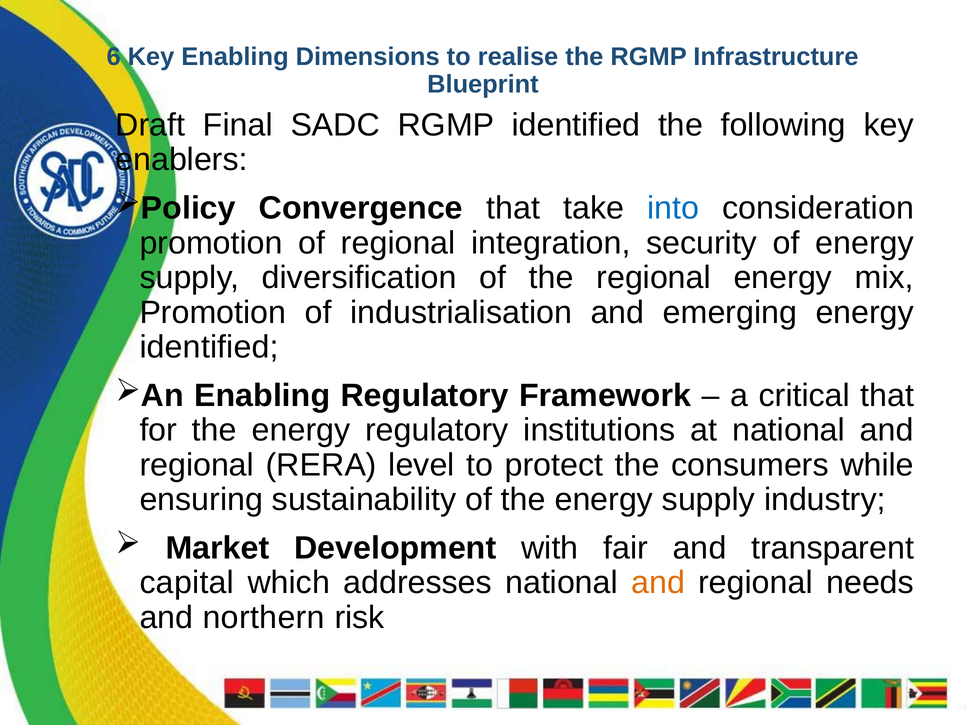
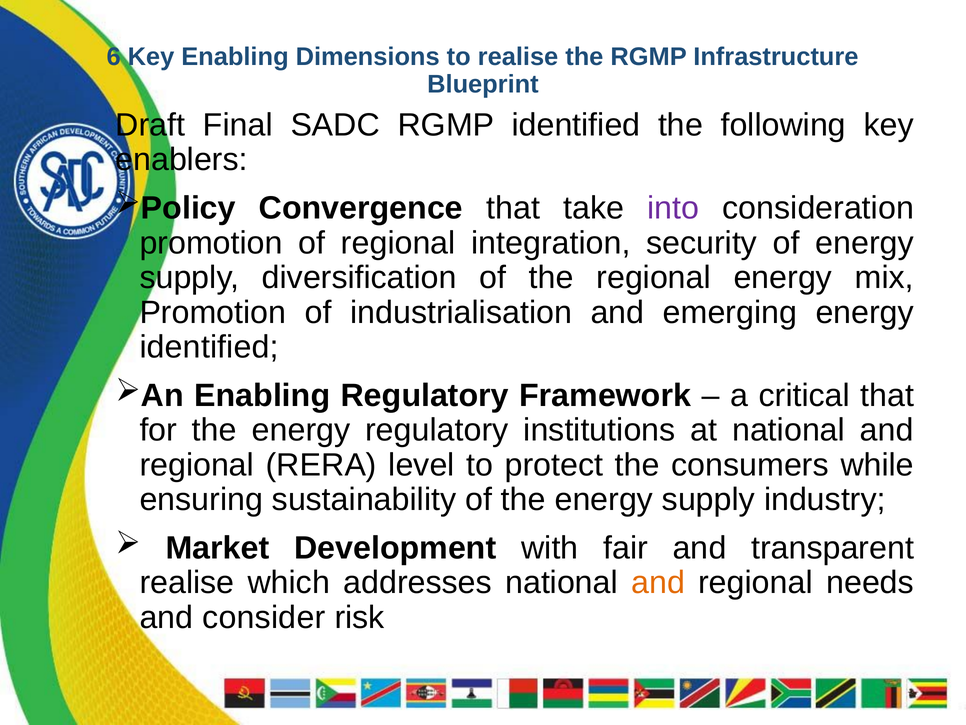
into colour: blue -> purple (673, 208)
capital: capital -> realise (187, 582)
northern: northern -> consider (264, 617)
